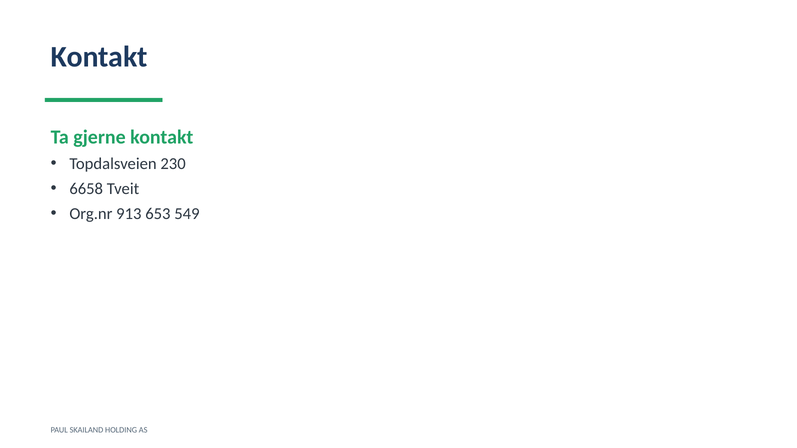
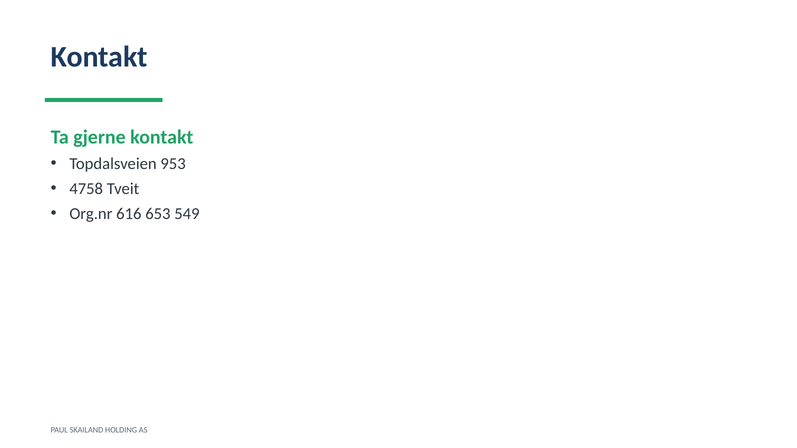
230: 230 -> 953 (173, 164)
6658: 6658 -> 4758 (86, 189)
913: 913 -> 616 (129, 214)
